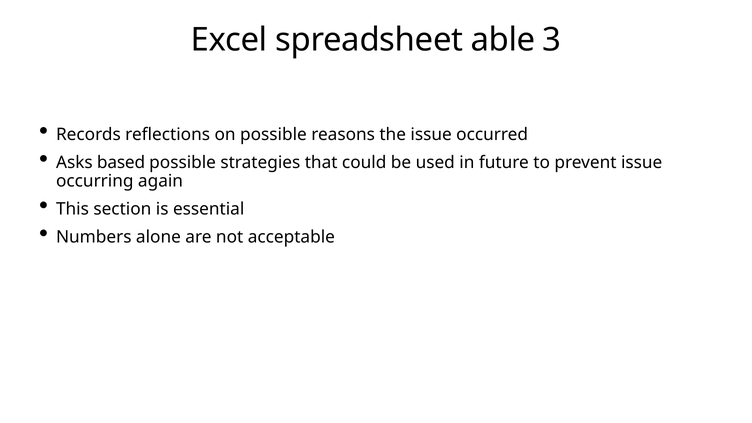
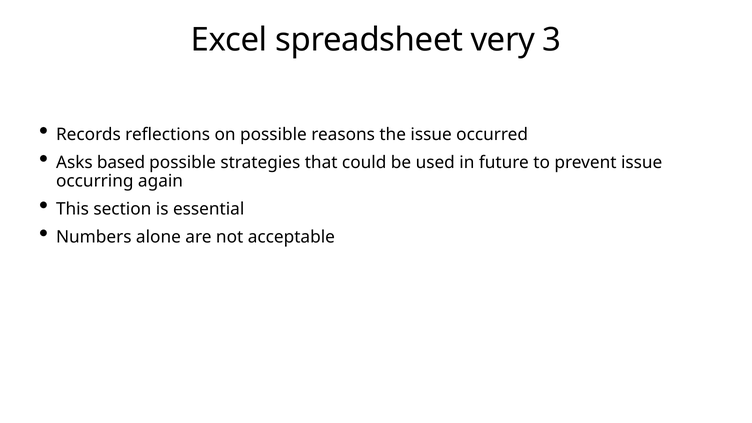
able: able -> very (503, 40)
